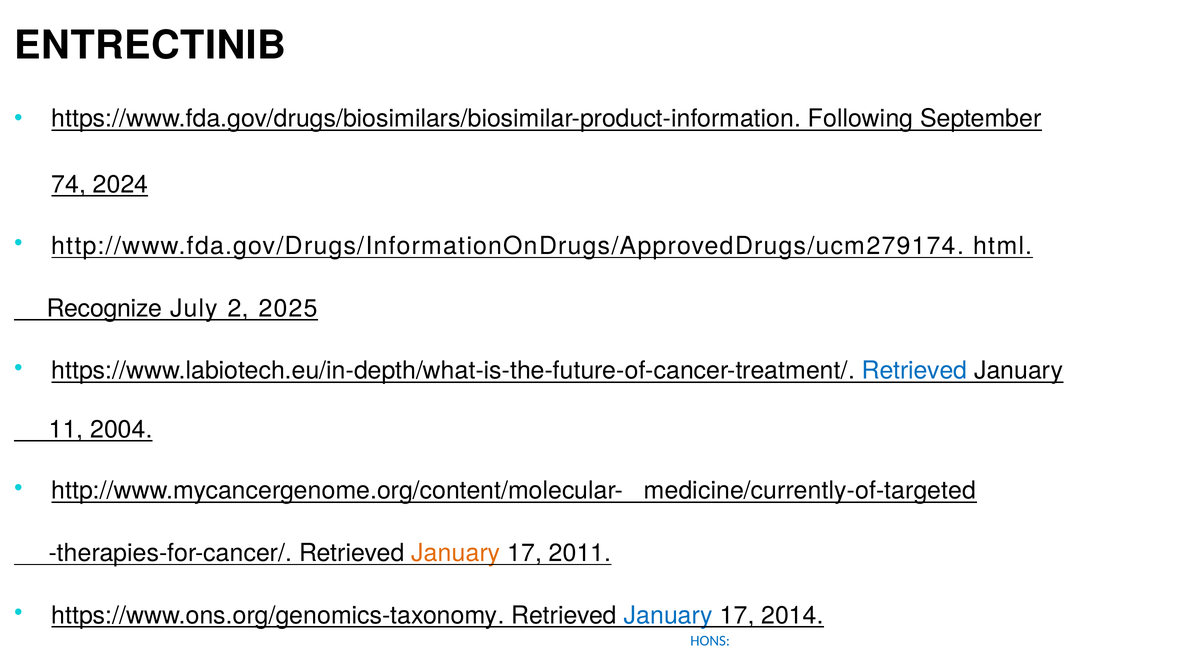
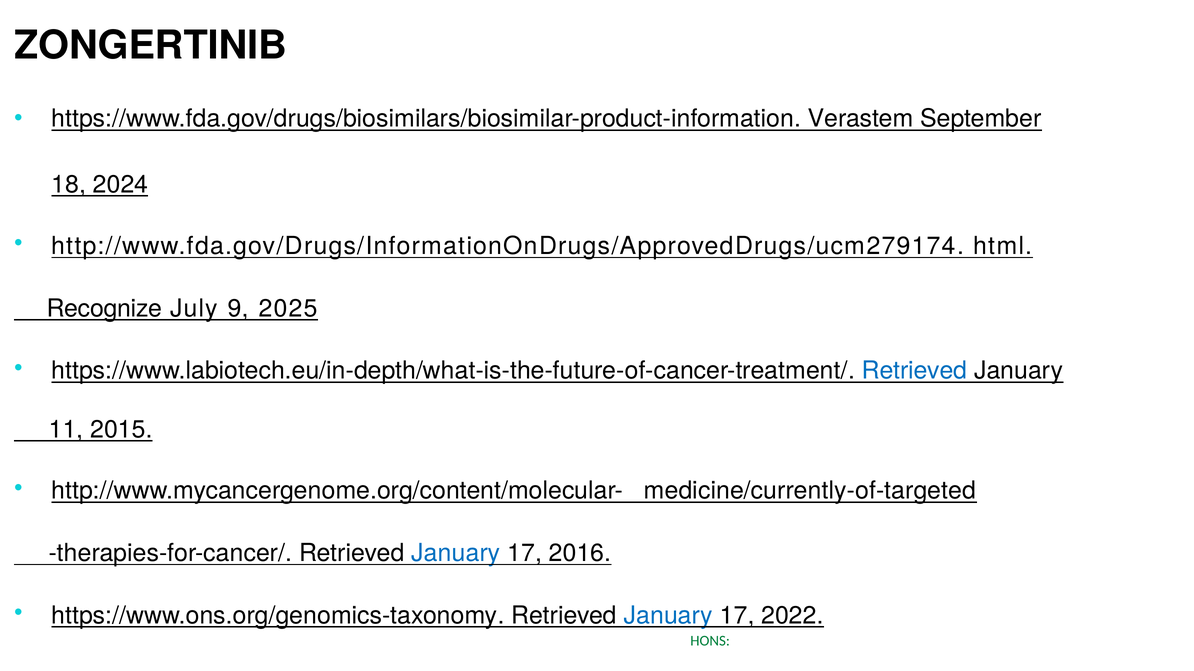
ENTRECTINIB: ENTRECTINIB -> ZONGERTINIB (151, 45)
Following: Following -> Verastem (861, 119)
74: 74 -> 18 (69, 185)
2: 2 -> 9 (238, 309)
2004: 2004 -> 2015 (121, 430)
January colour: orange -> blue (456, 554)
2011: 2011 -> 2016 (580, 554)
2014: 2014 -> 2022 (792, 616)
HONS colour: blue -> green (710, 641)
